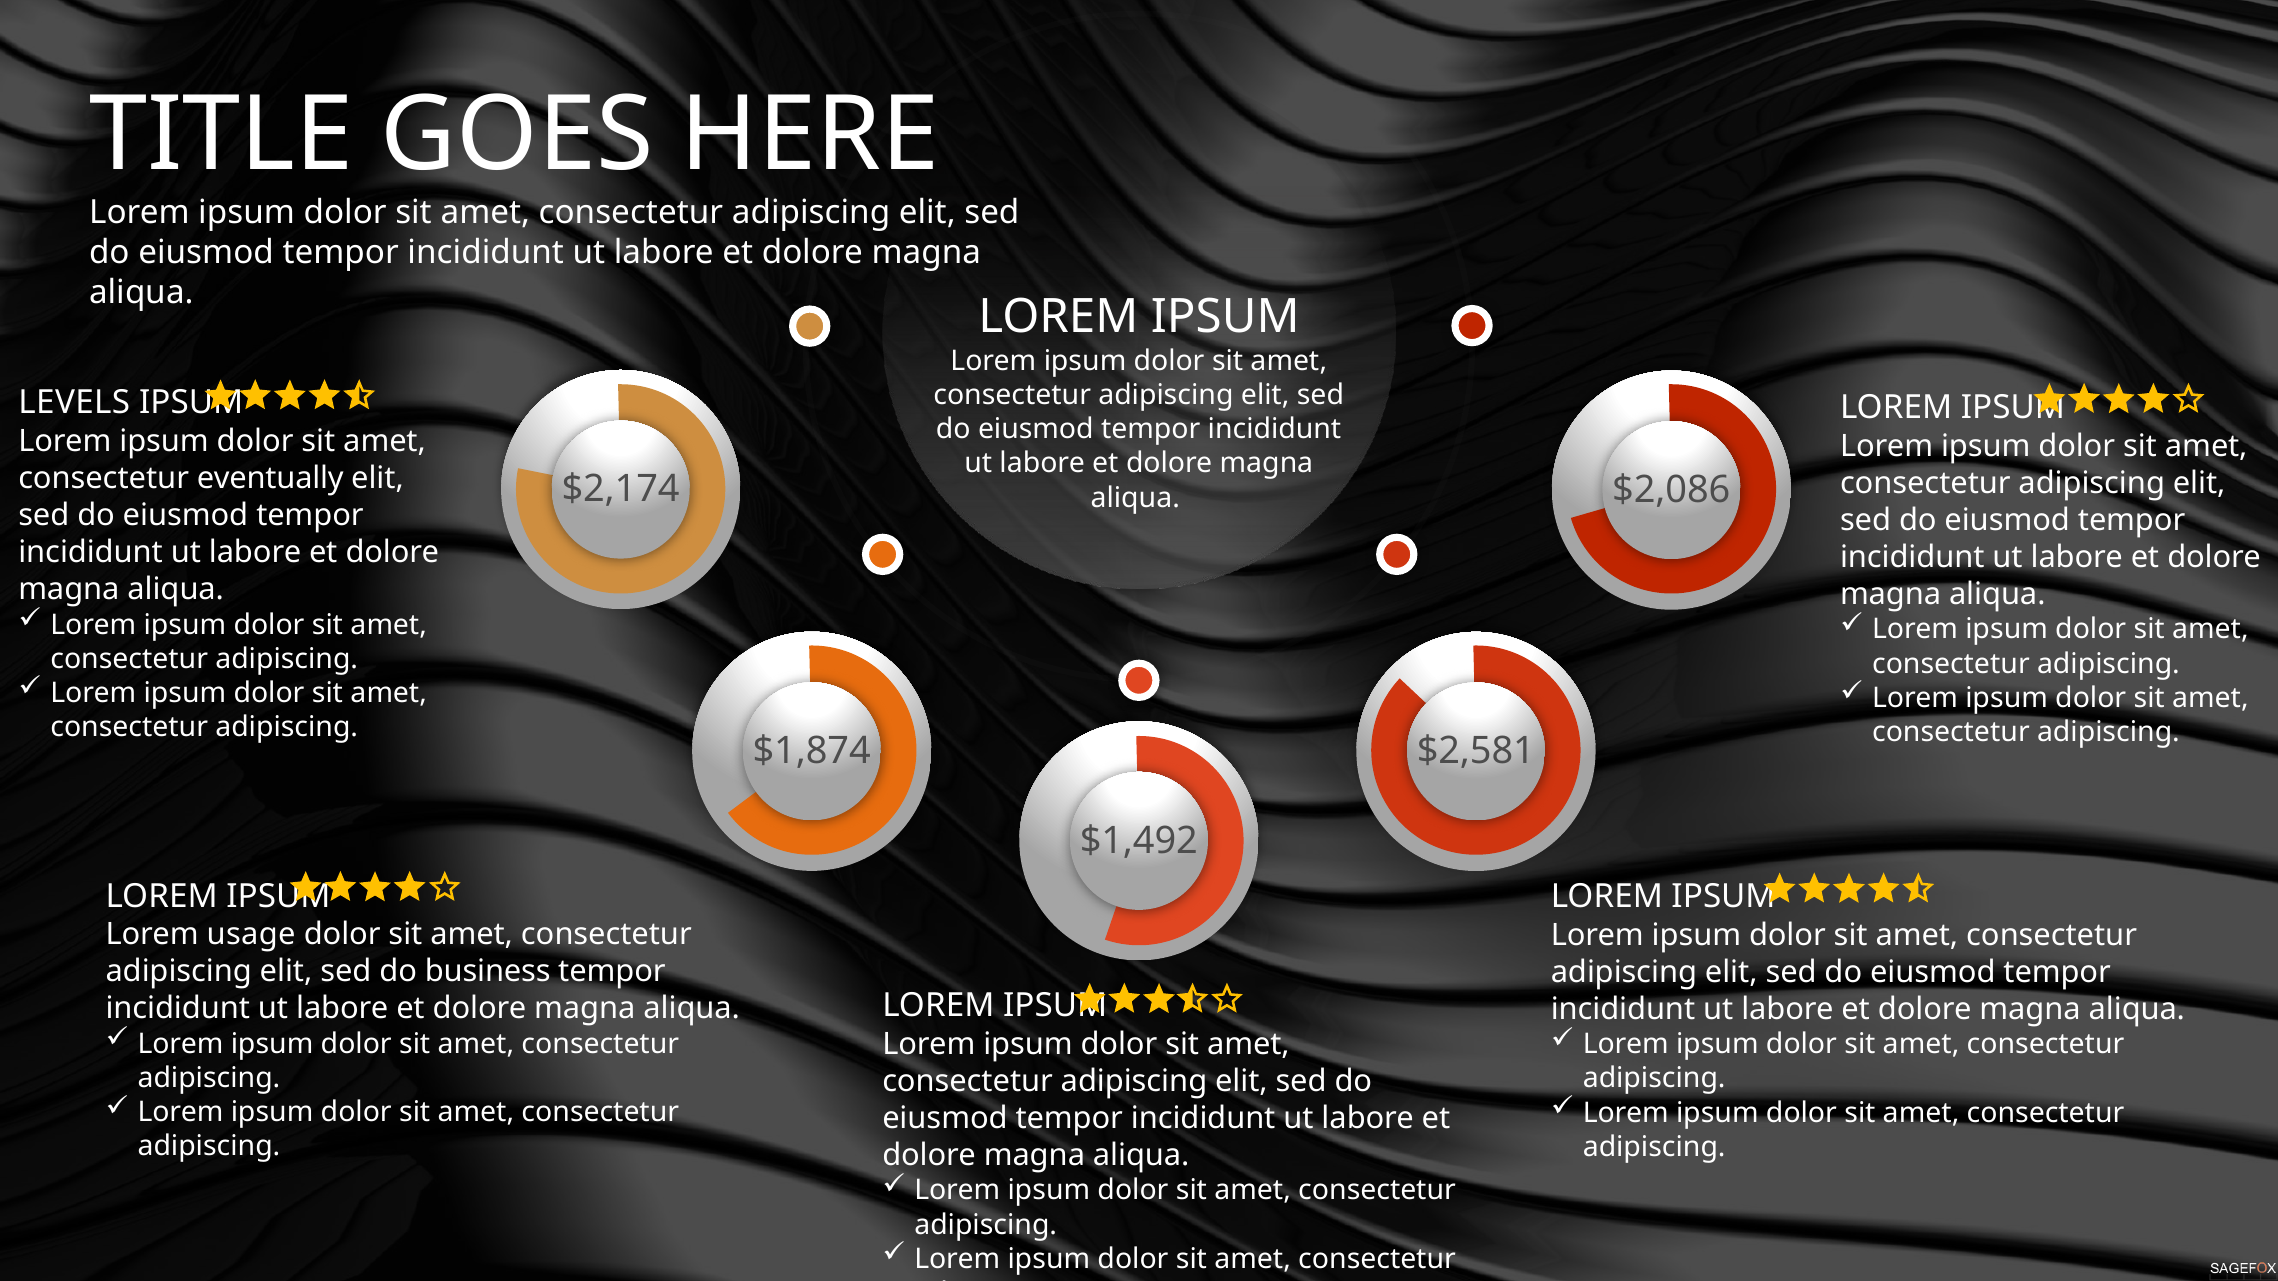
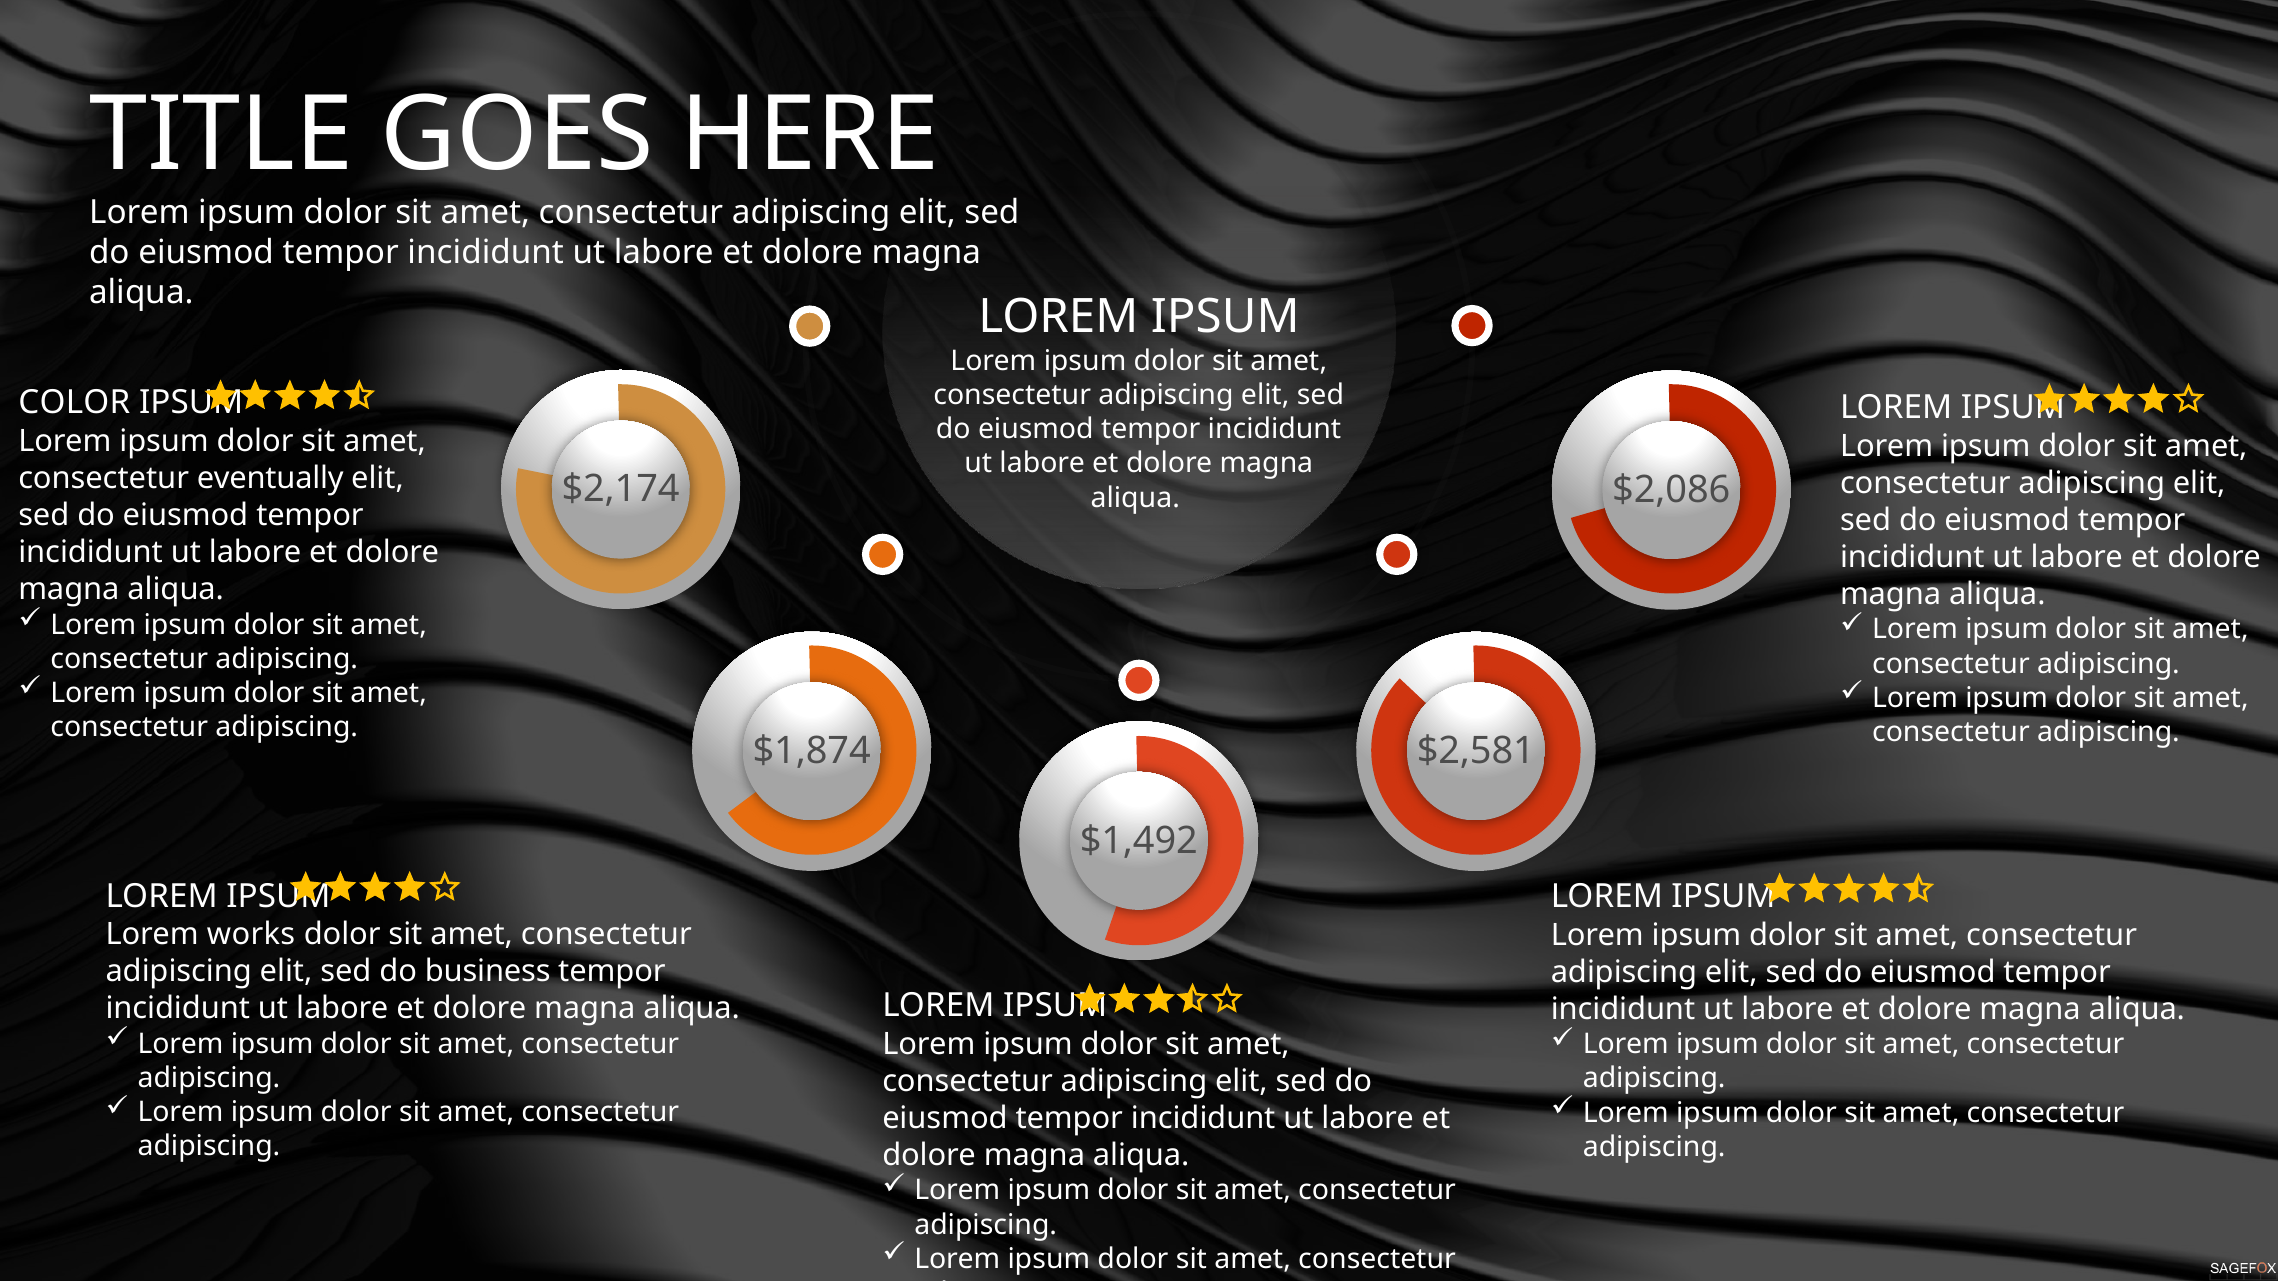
LEVELS: LEVELS -> COLOR (74, 403)
usage: usage -> works (251, 935)
